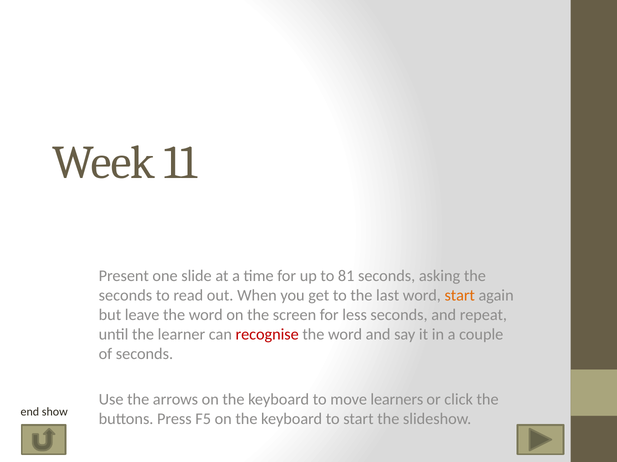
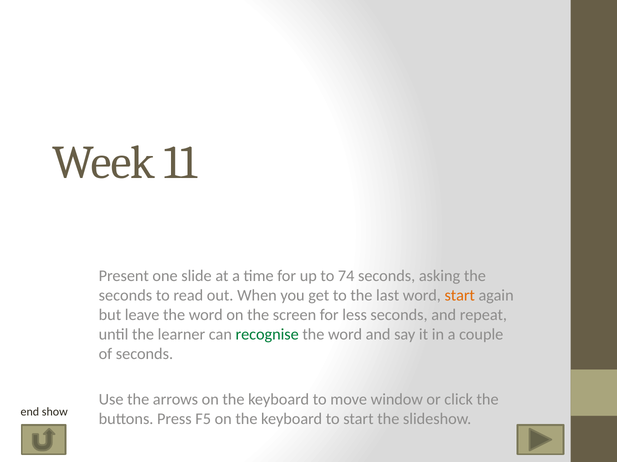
81: 81 -> 74 (346, 276)
recognise colour: red -> green (267, 335)
learners: learners -> window (397, 400)
